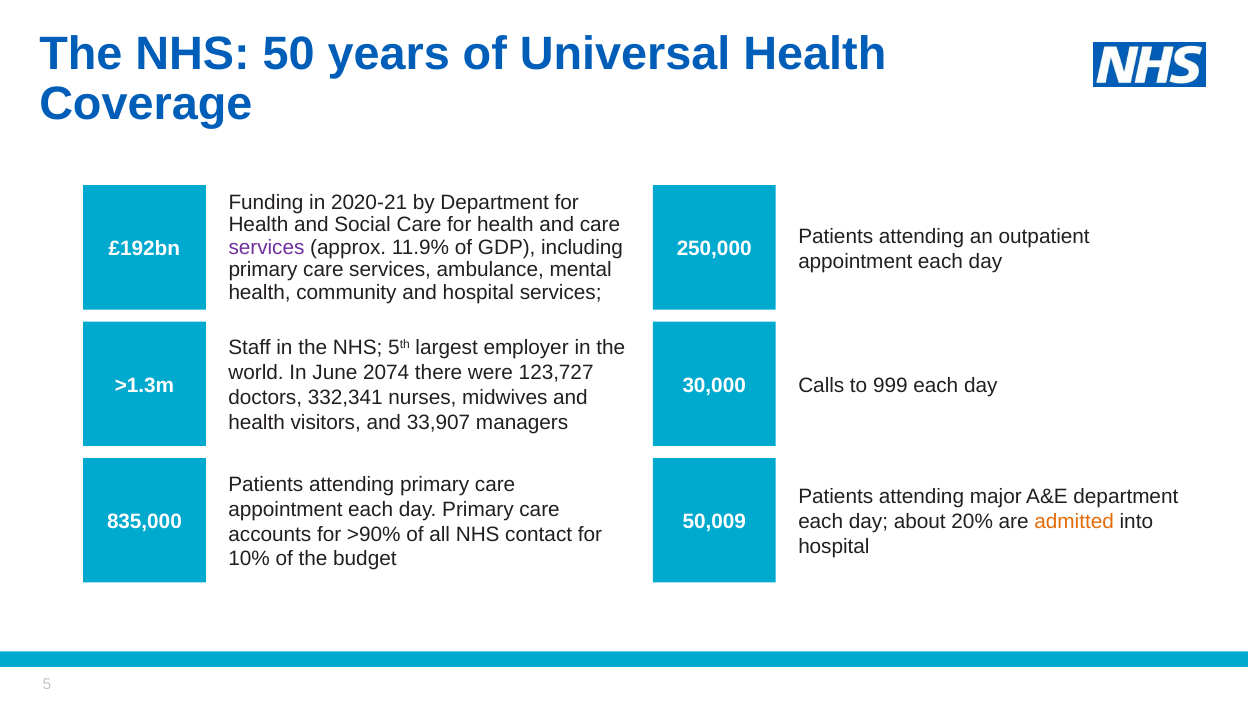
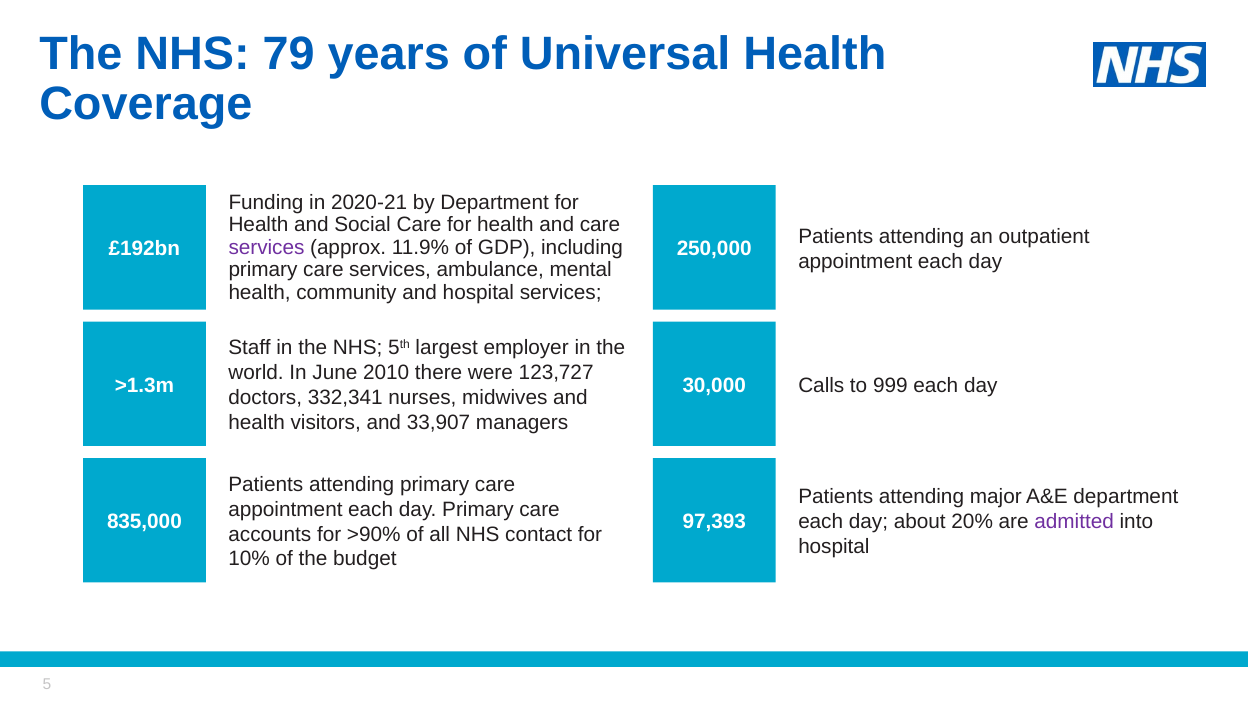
50: 50 -> 79 (289, 54)
2074: 2074 -> 2010 (386, 373)
50,009: 50,009 -> 97,393 (714, 522)
admitted colour: orange -> purple (1074, 522)
